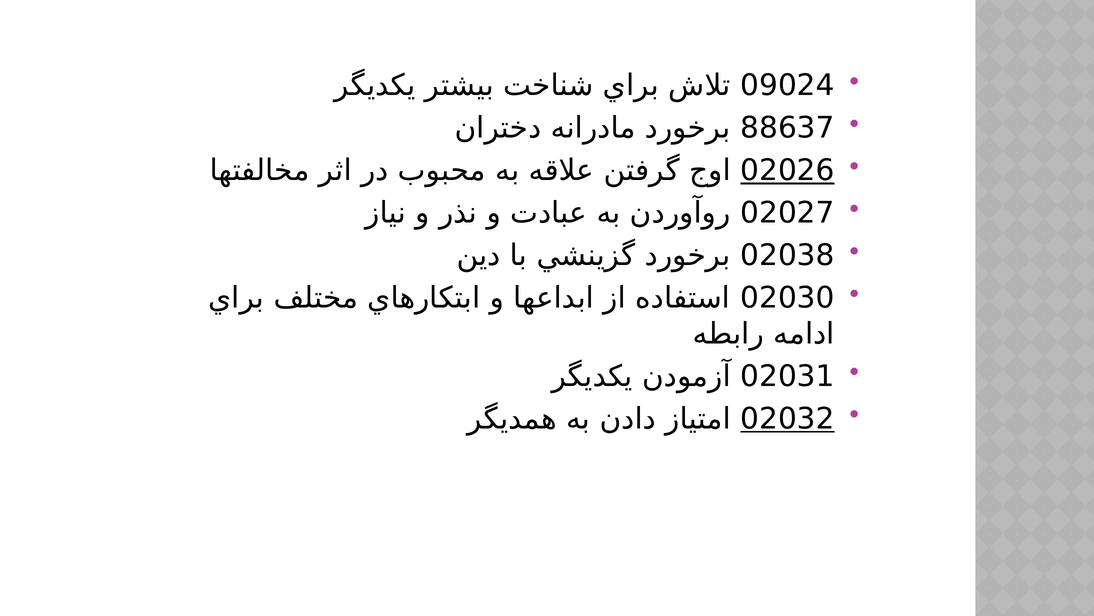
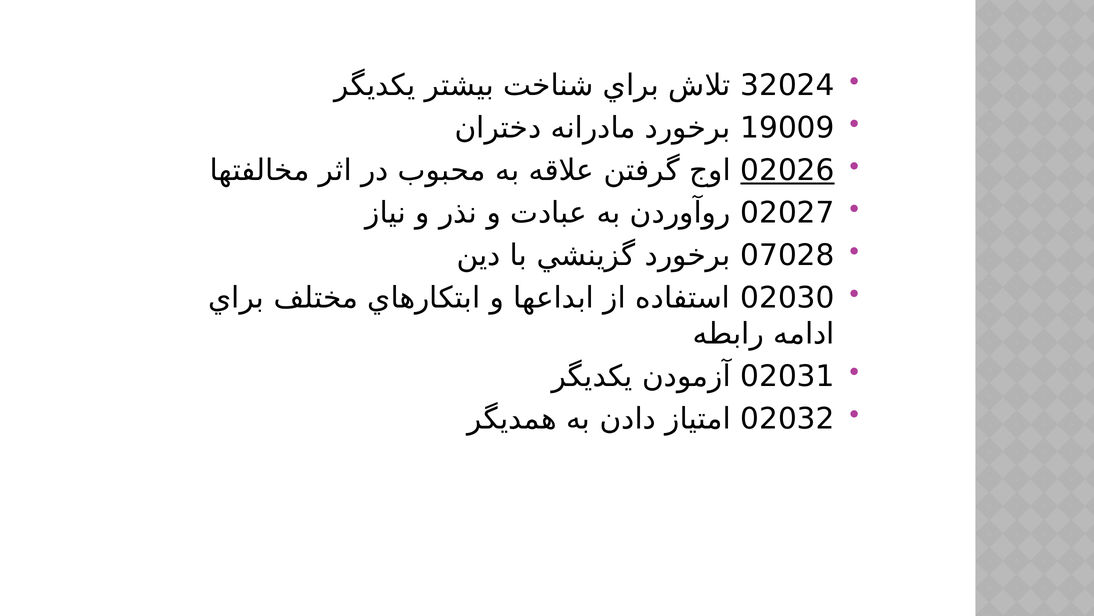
09024: 09024 -> 32024 (788, 85)
88637: 88637 -> 19009 (788, 128)
02038: 02038 -> 07028 (788, 255)
02032 underline: present -> none (788, 418)
